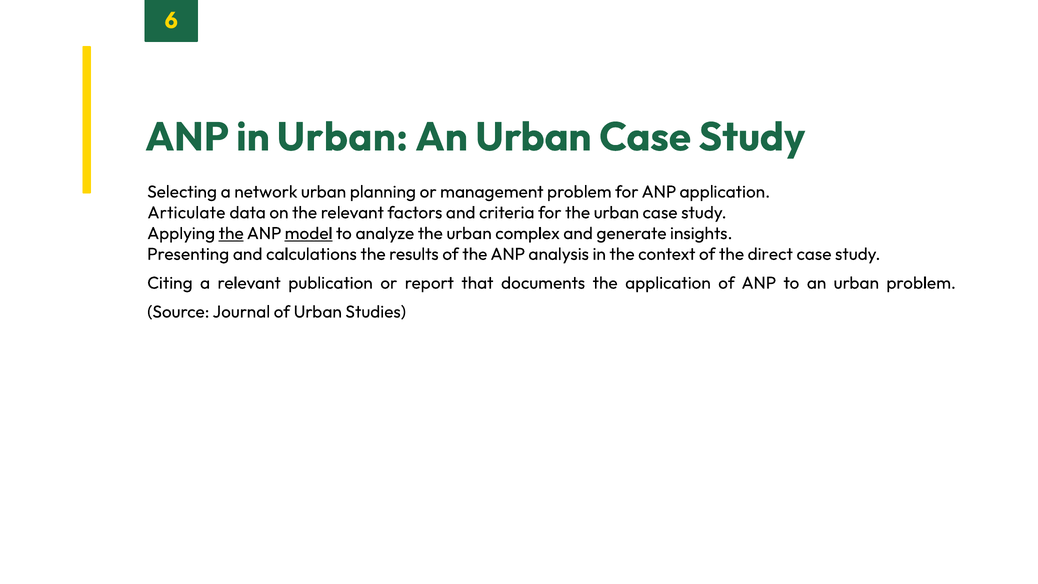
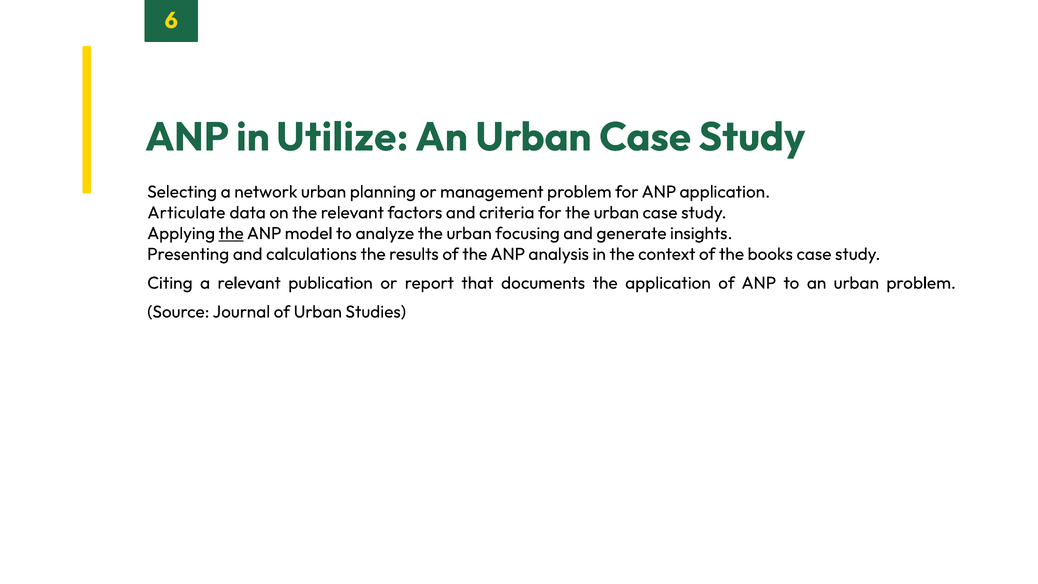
in Urban: Urban -> Utilize (342, 137)
model underline: present -> none (309, 233)
complex: complex -> focusing (527, 233)
direct: direct -> books (770, 254)
